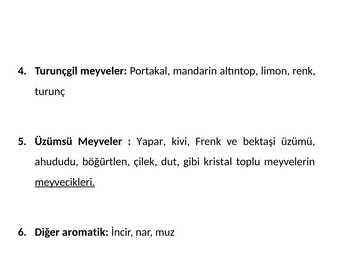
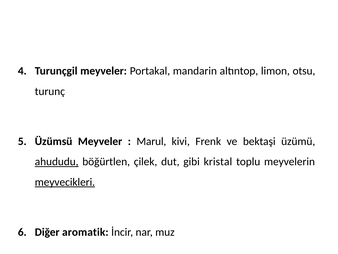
renk: renk -> otsu (304, 71)
Yapar: Yapar -> Marul (151, 141)
ahududu underline: none -> present (57, 161)
